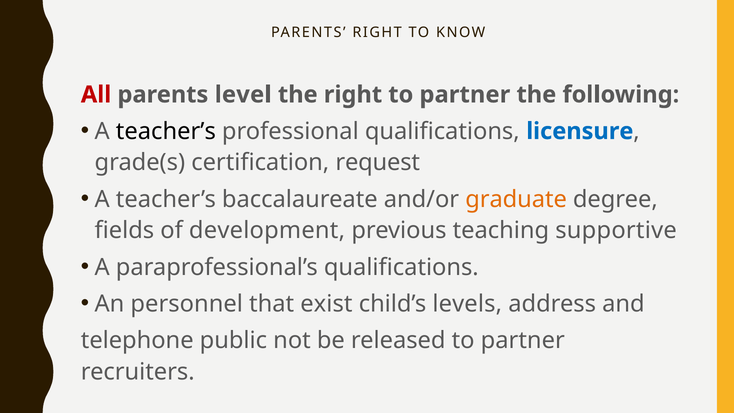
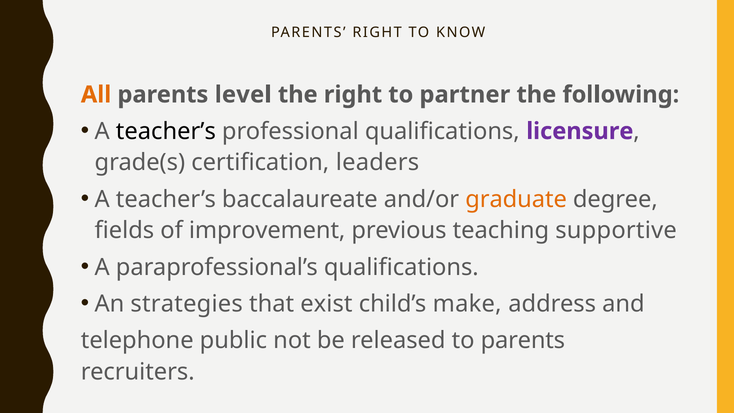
All colour: red -> orange (96, 95)
licensure colour: blue -> purple (580, 131)
request: request -> leaders (378, 163)
development: development -> improvement (267, 230)
personnel: personnel -> strategies (187, 304)
levels: levels -> make (467, 304)
released to partner: partner -> parents (523, 340)
